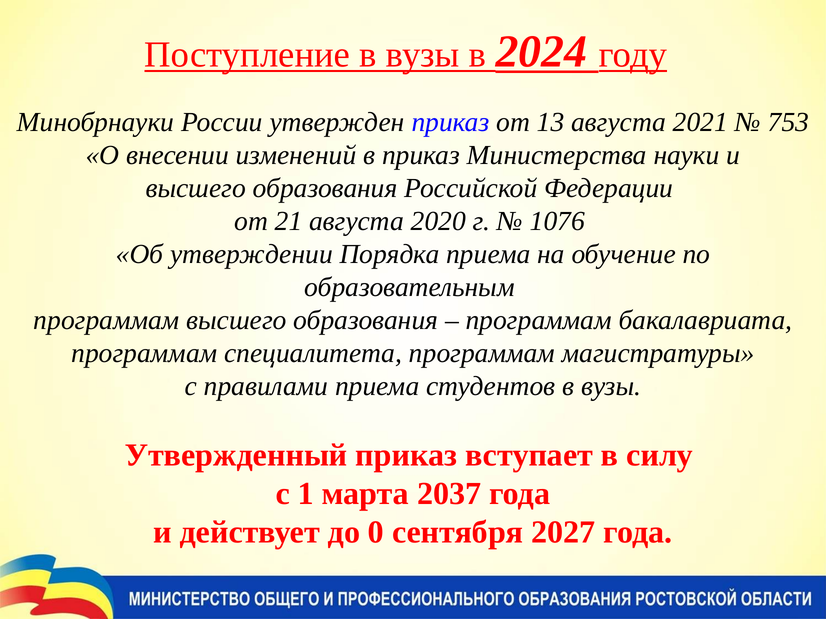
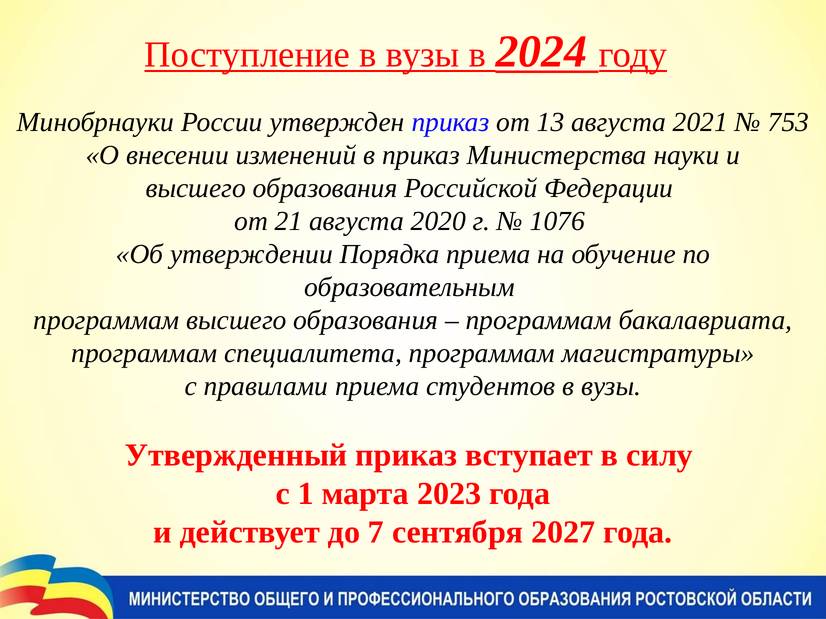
2037: 2037 -> 2023 (449, 494)
0: 0 -> 7 (376, 533)
